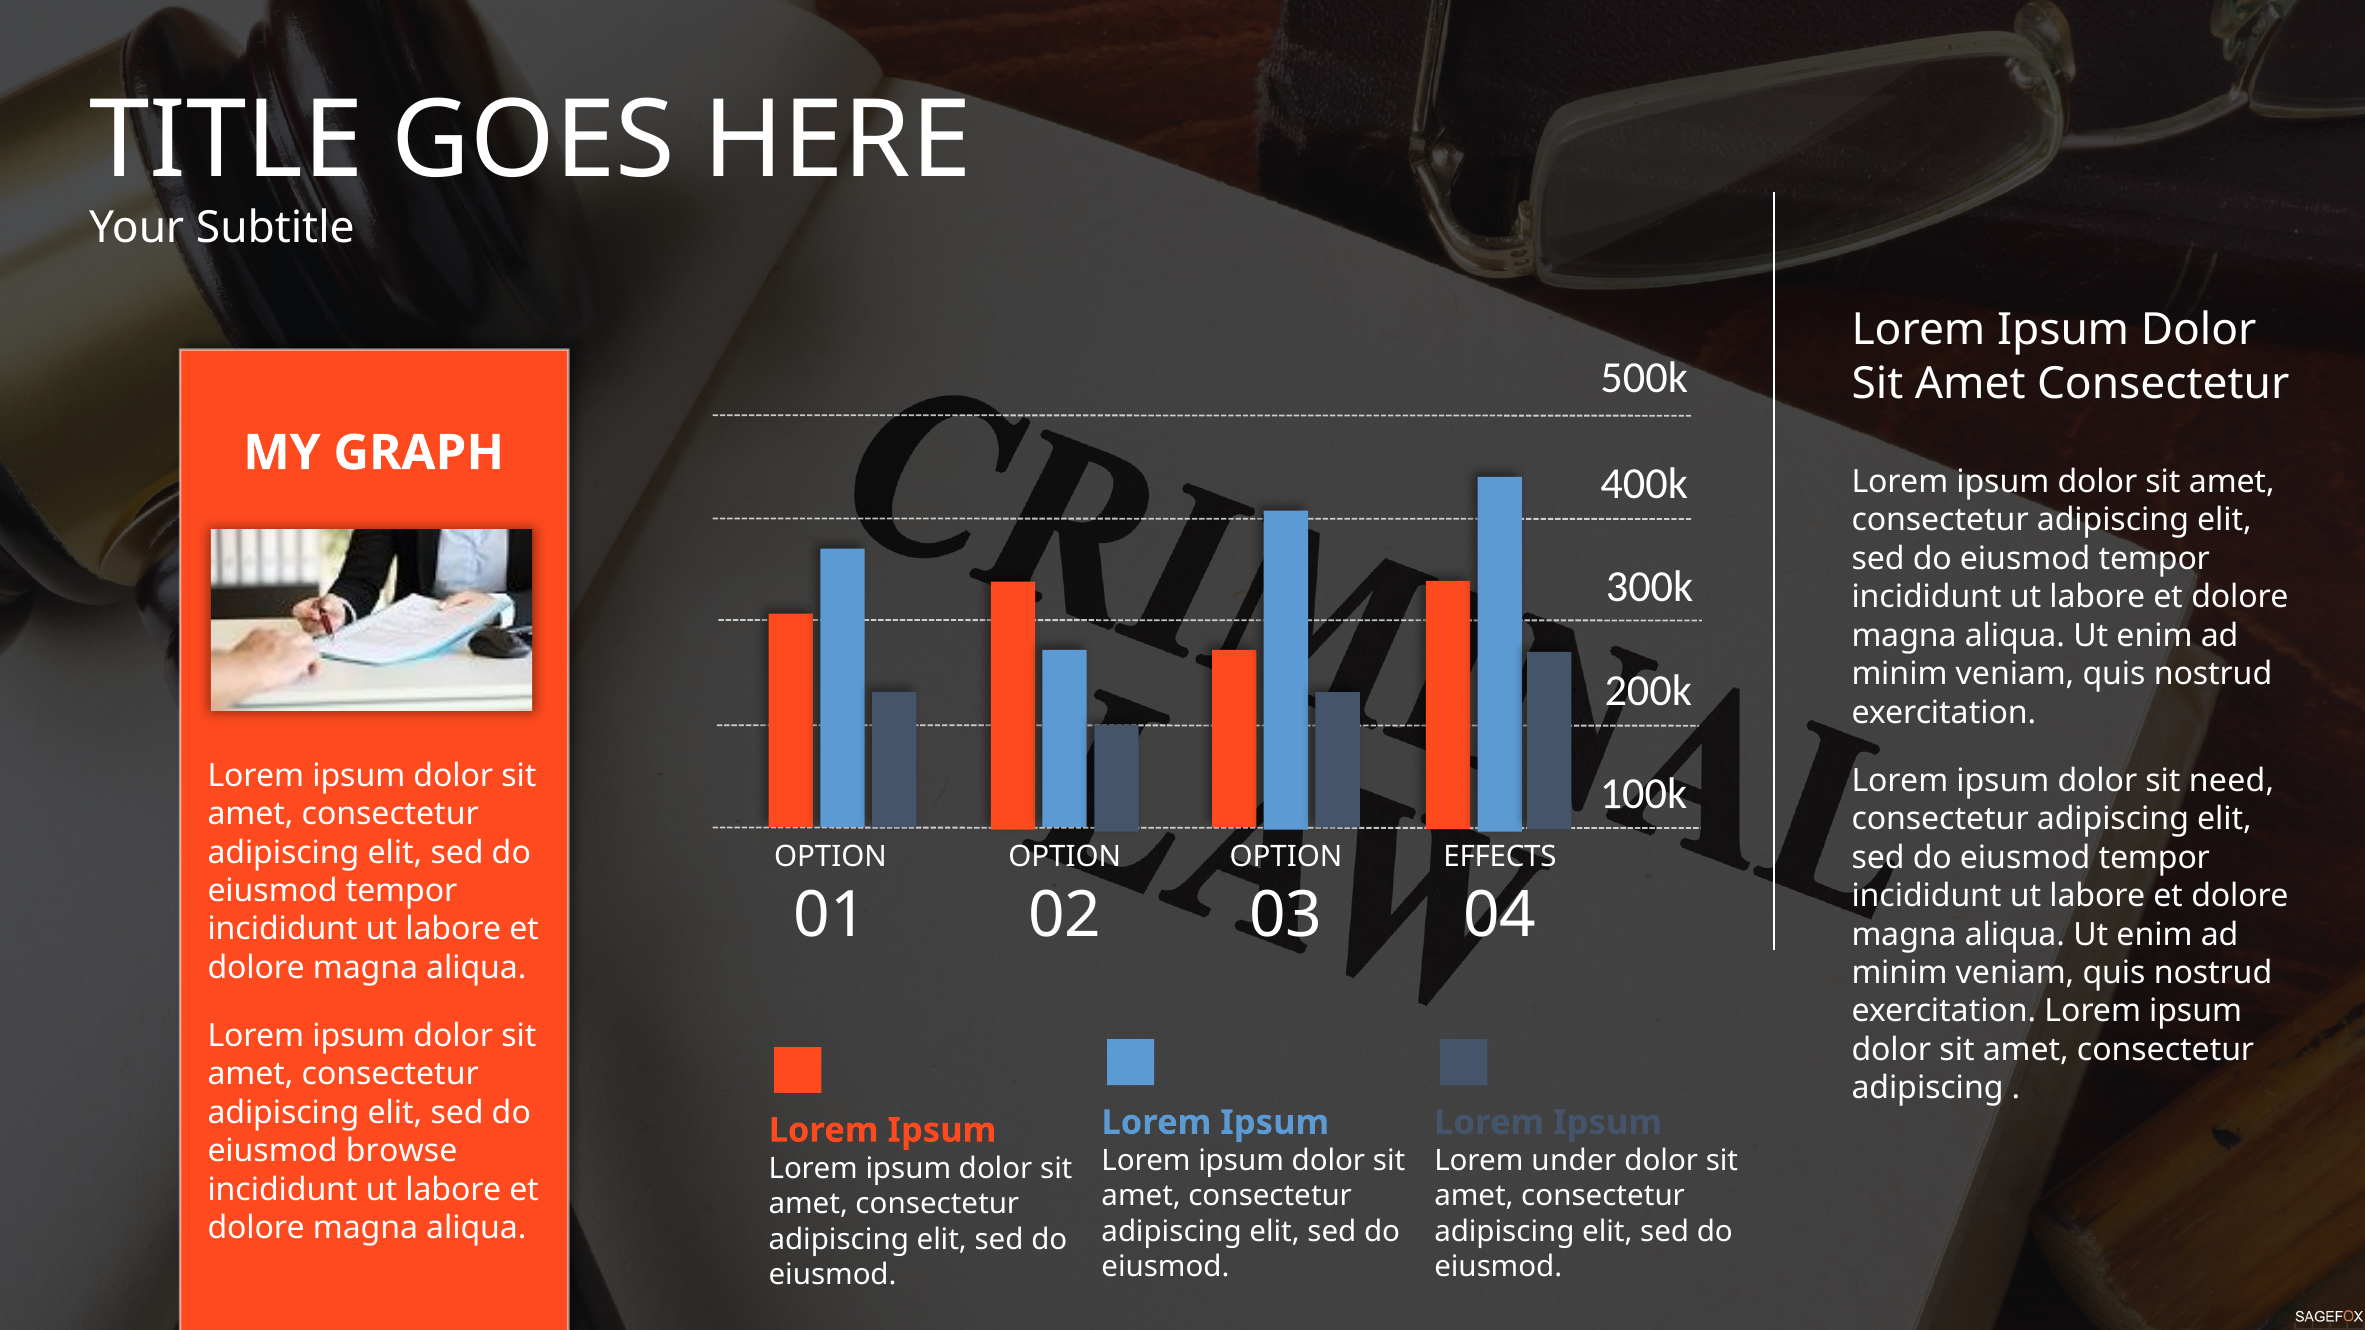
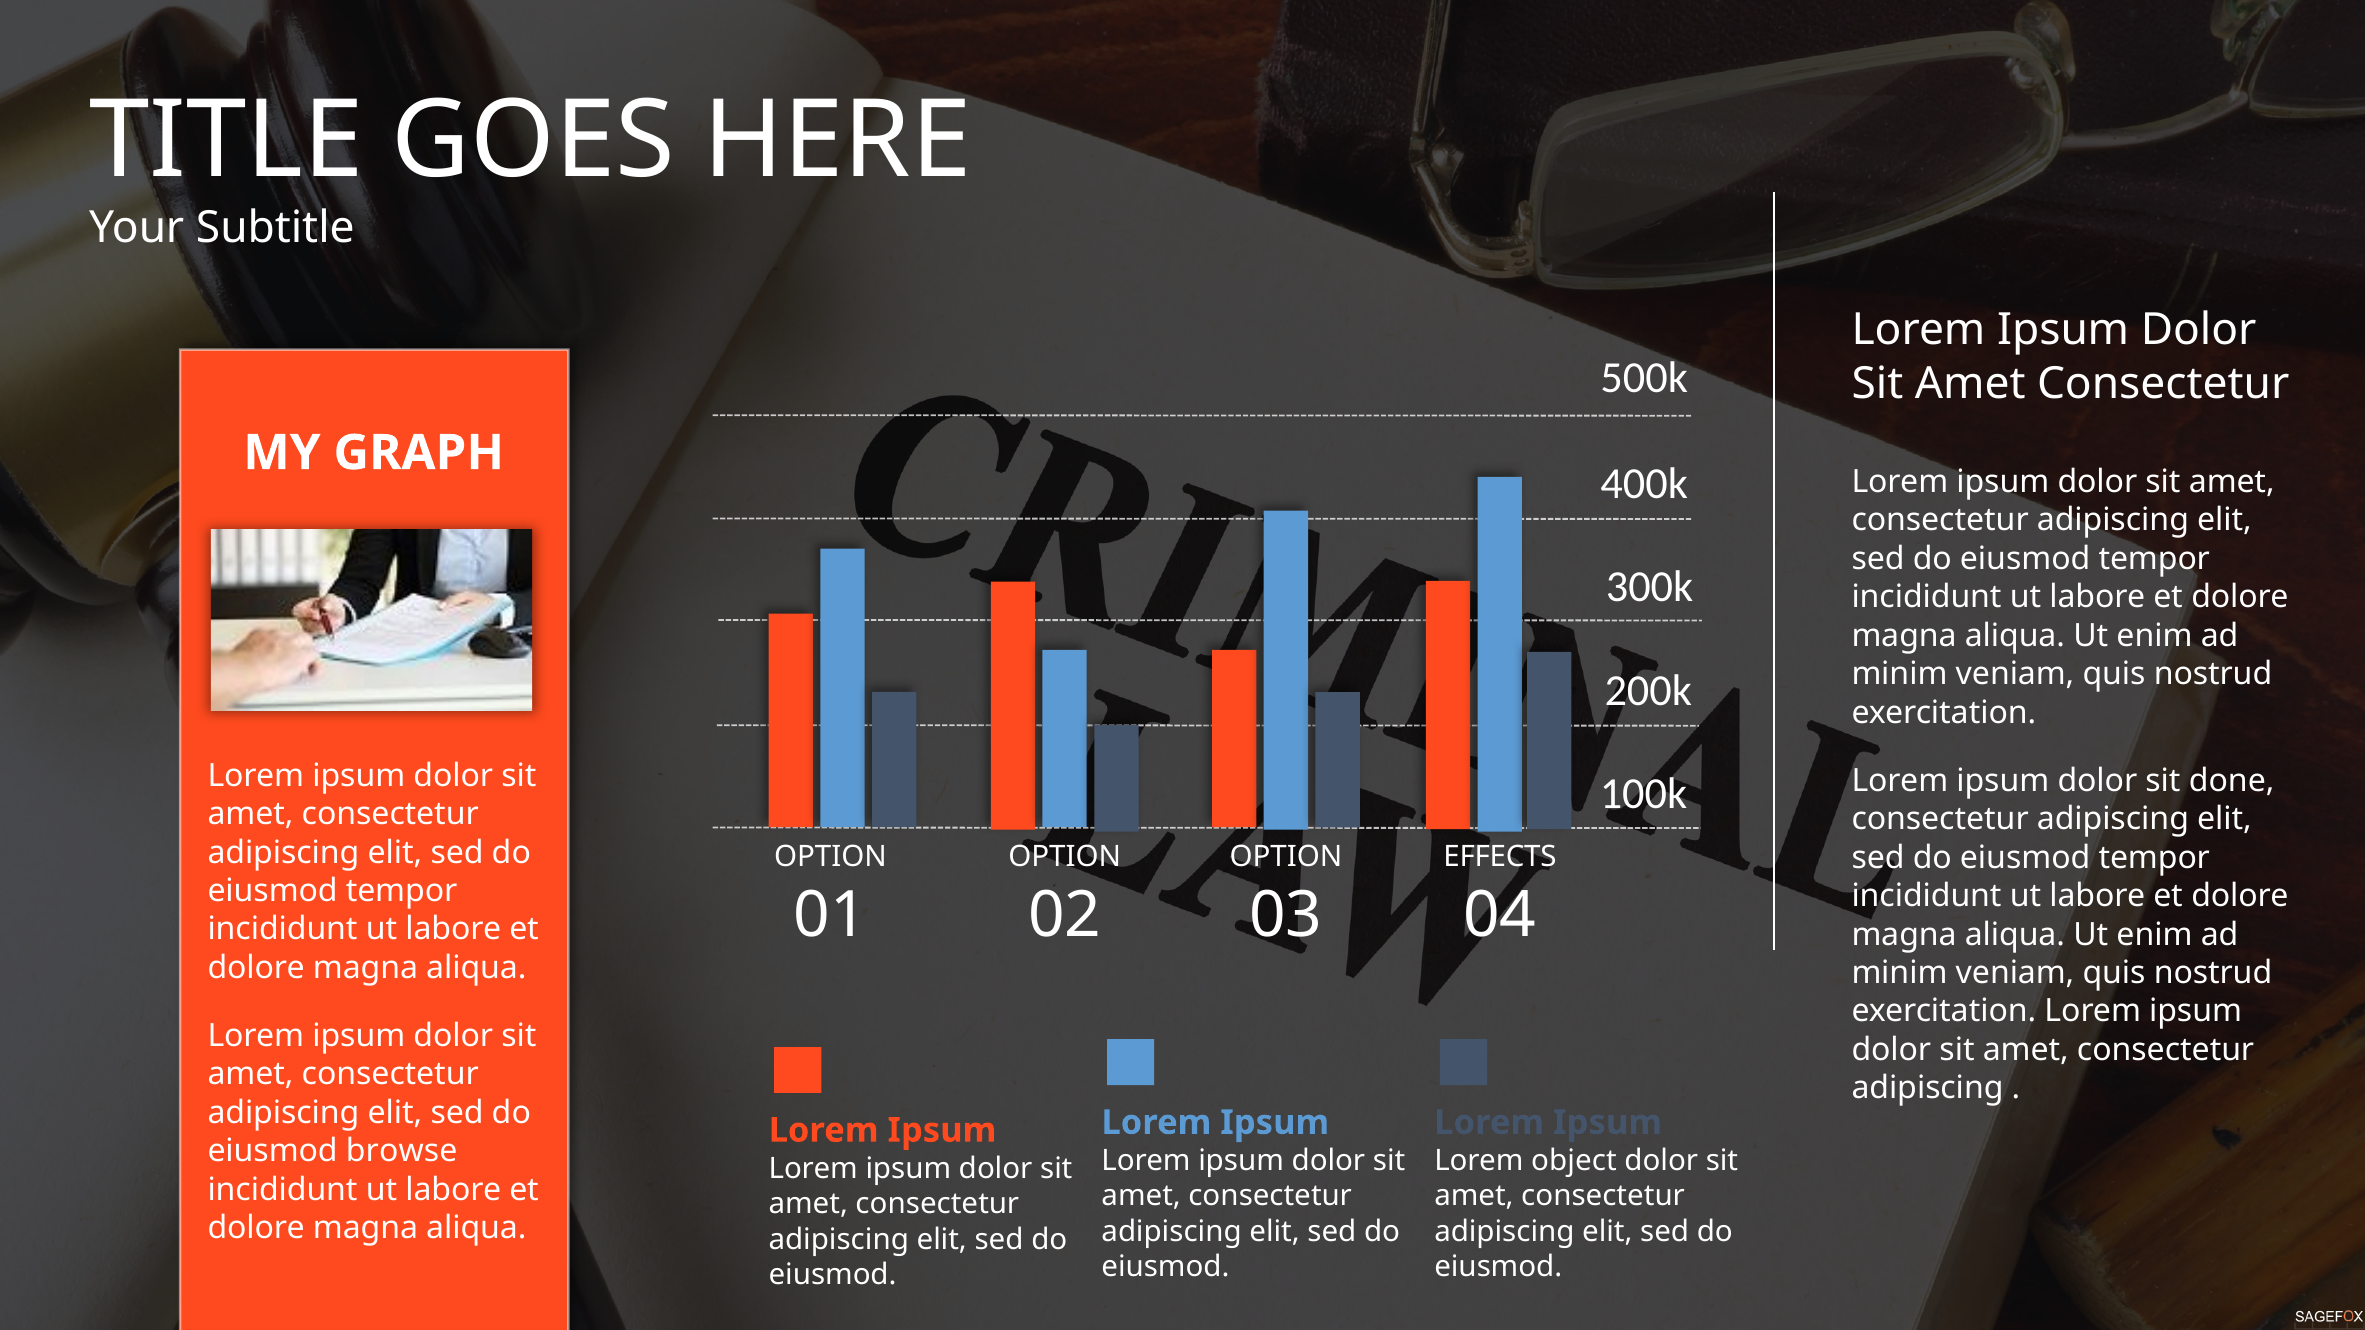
need: need -> done (2232, 781)
under: under -> object (1574, 1161)
